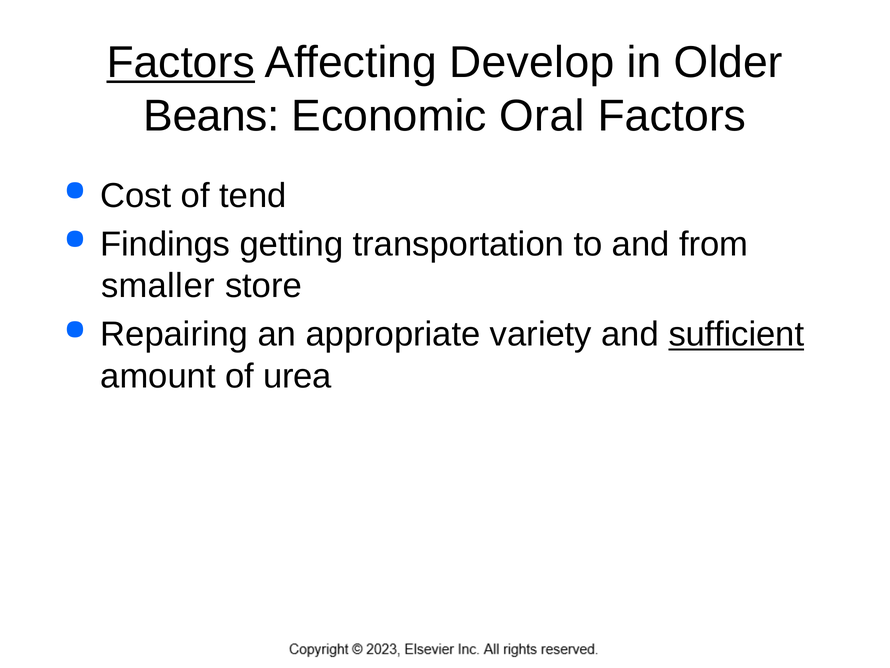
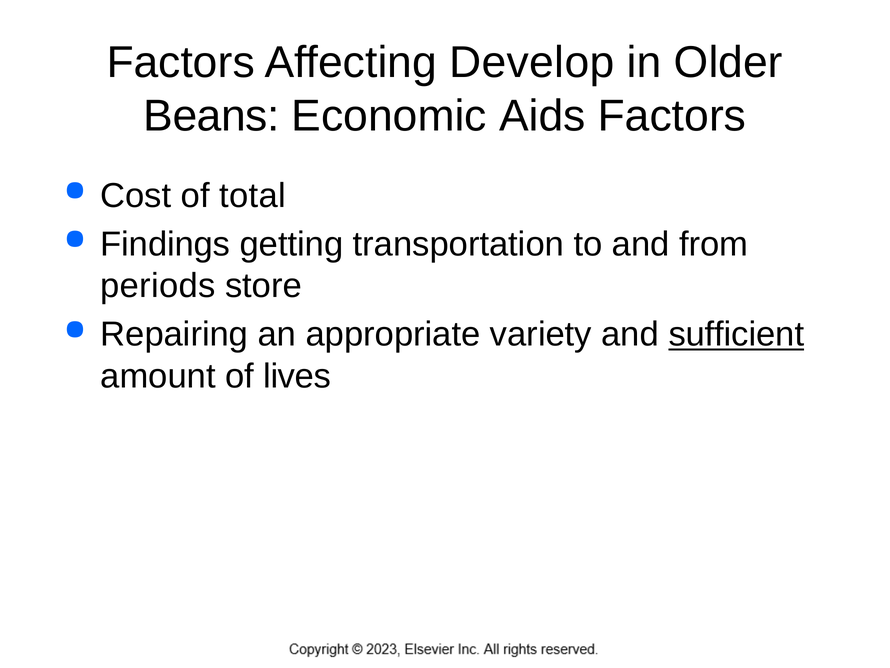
Factors underline: present -> none (181, 63)
Oral: Oral -> Aids (542, 116)
tend: tend -> total (253, 196)
smaller: smaller -> periods (158, 286)
urea: urea -> lives (297, 376)
